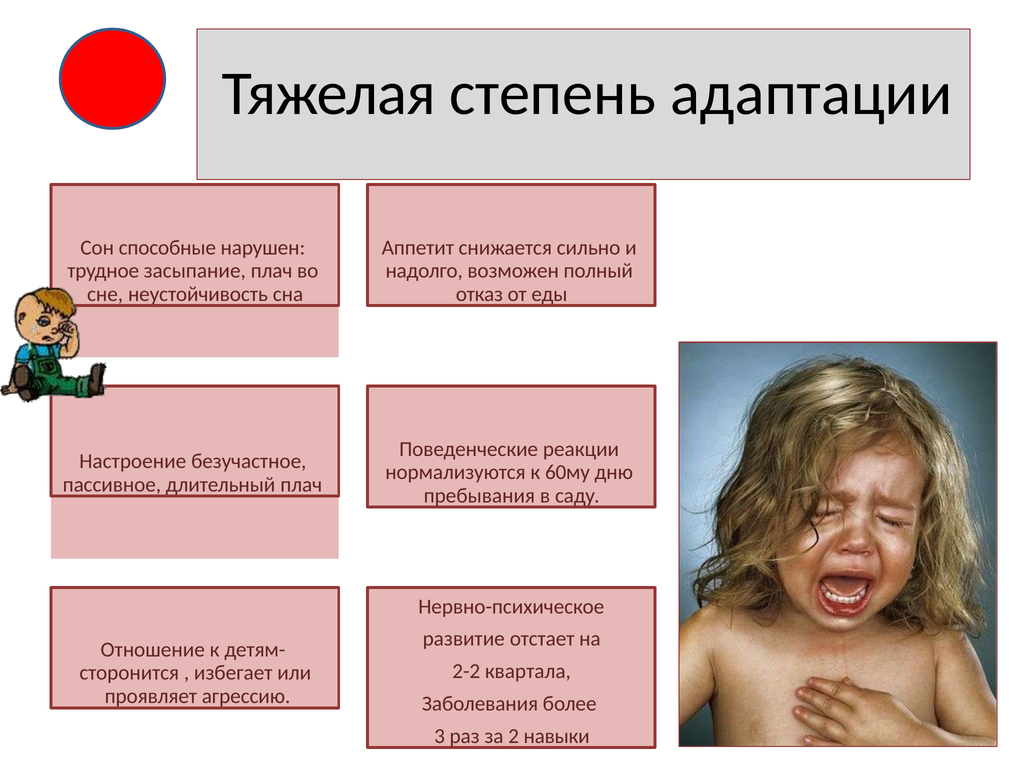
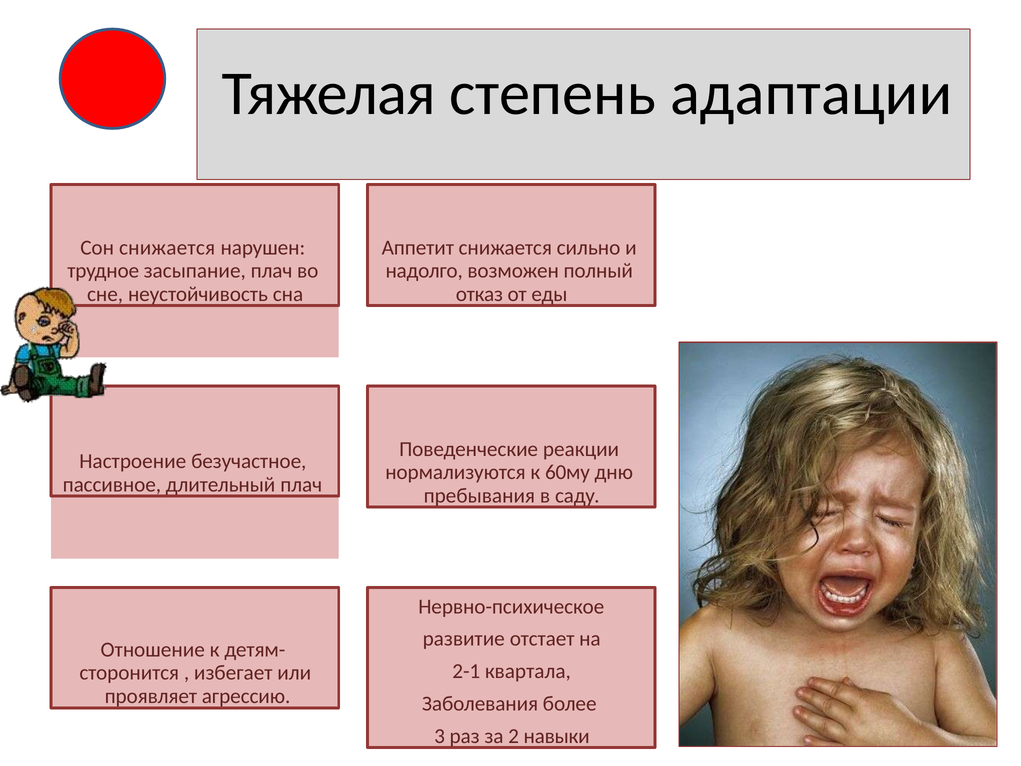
Сон способные: способные -> снижается (167, 248)
2-2: 2-2 -> 2-1 (466, 671)
